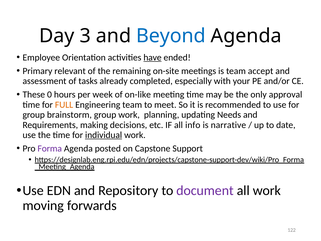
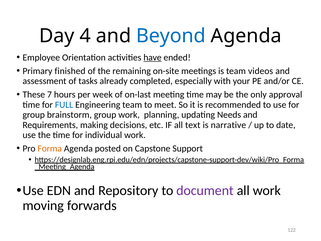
3: 3 -> 4 (85, 36)
relevant: relevant -> finished (70, 71)
accept: accept -> videos (261, 71)
0: 0 -> 7 (49, 94)
on-like: on-like -> on-last (138, 94)
FULL colour: orange -> blue (64, 105)
info: info -> text (193, 125)
individual underline: present -> none (104, 135)
Forma colour: purple -> orange (50, 148)
